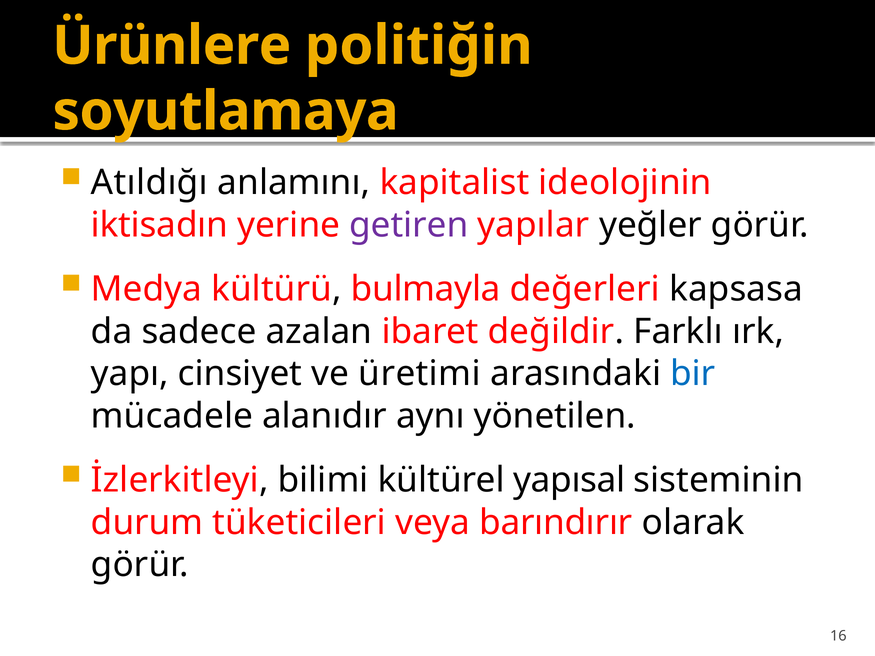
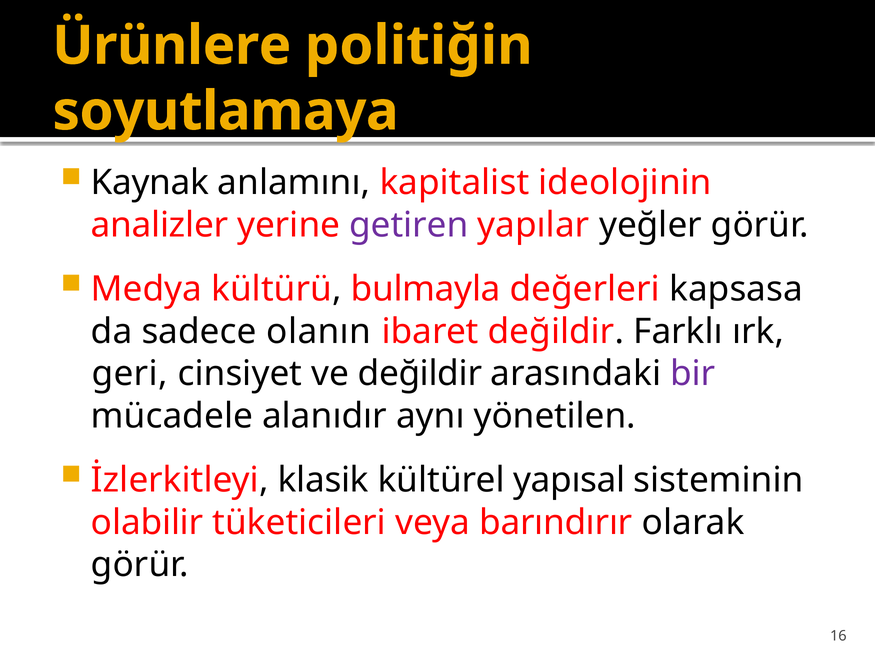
Atıldığı: Atıldığı -> Kaynak (150, 183)
iktisadın: iktisadın -> analizler (160, 225)
azalan: azalan -> olanın (319, 332)
yapı: yapı -> geri (130, 374)
ve üretimi: üretimi -> değildir (420, 374)
bir colour: blue -> purple (693, 374)
bilimi: bilimi -> klasik (323, 480)
durum: durum -> olabilir (147, 523)
